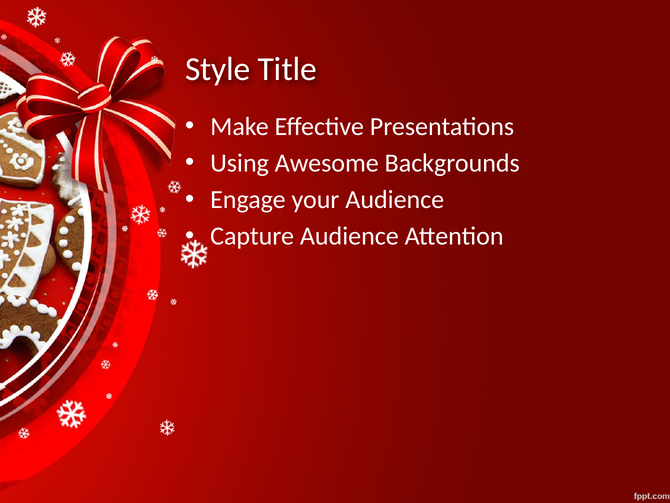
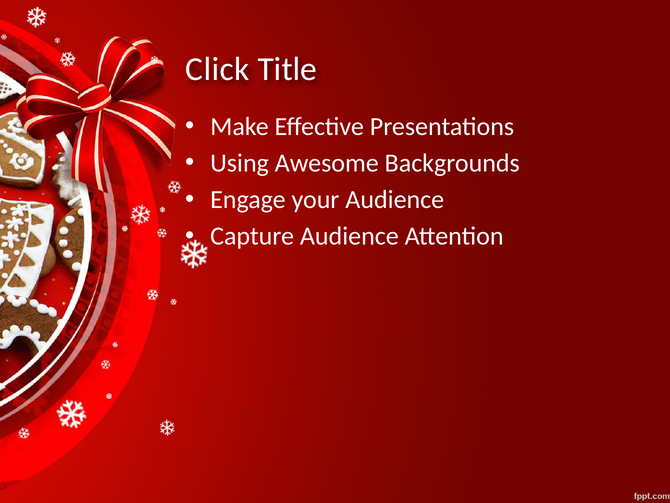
Style: Style -> Click (217, 69)
